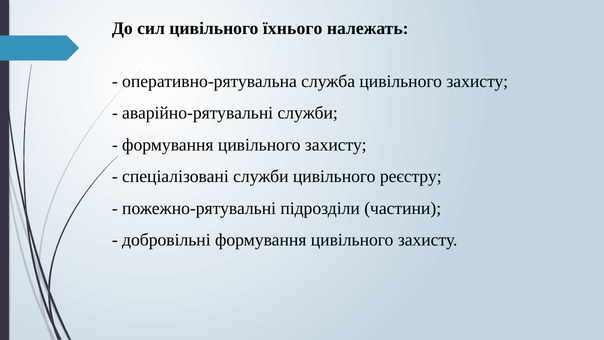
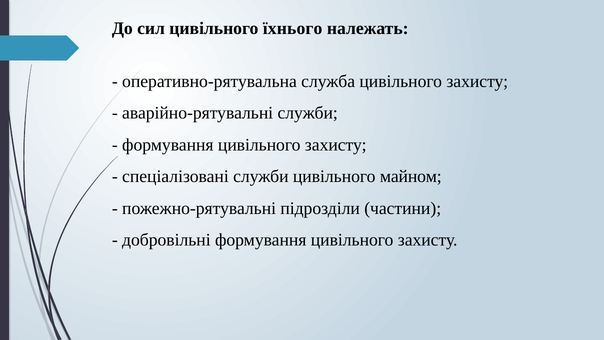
реєстру: реєстру -> майном (411, 177)
